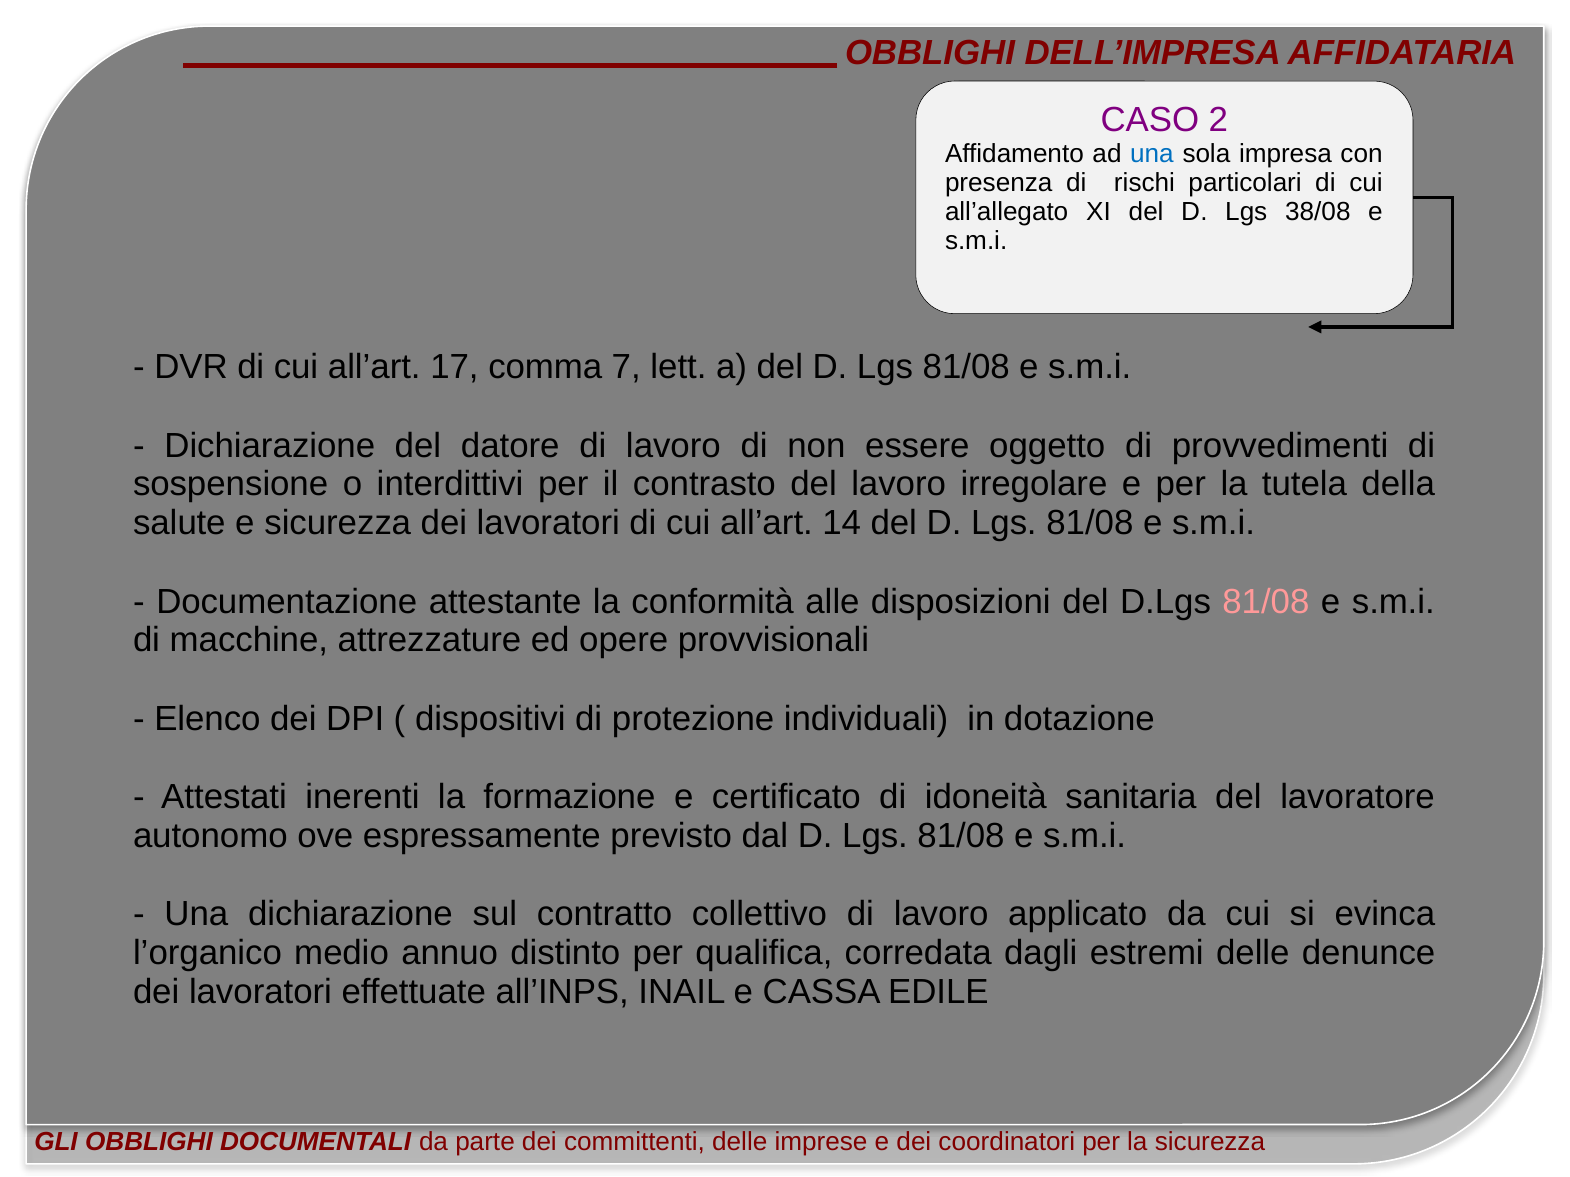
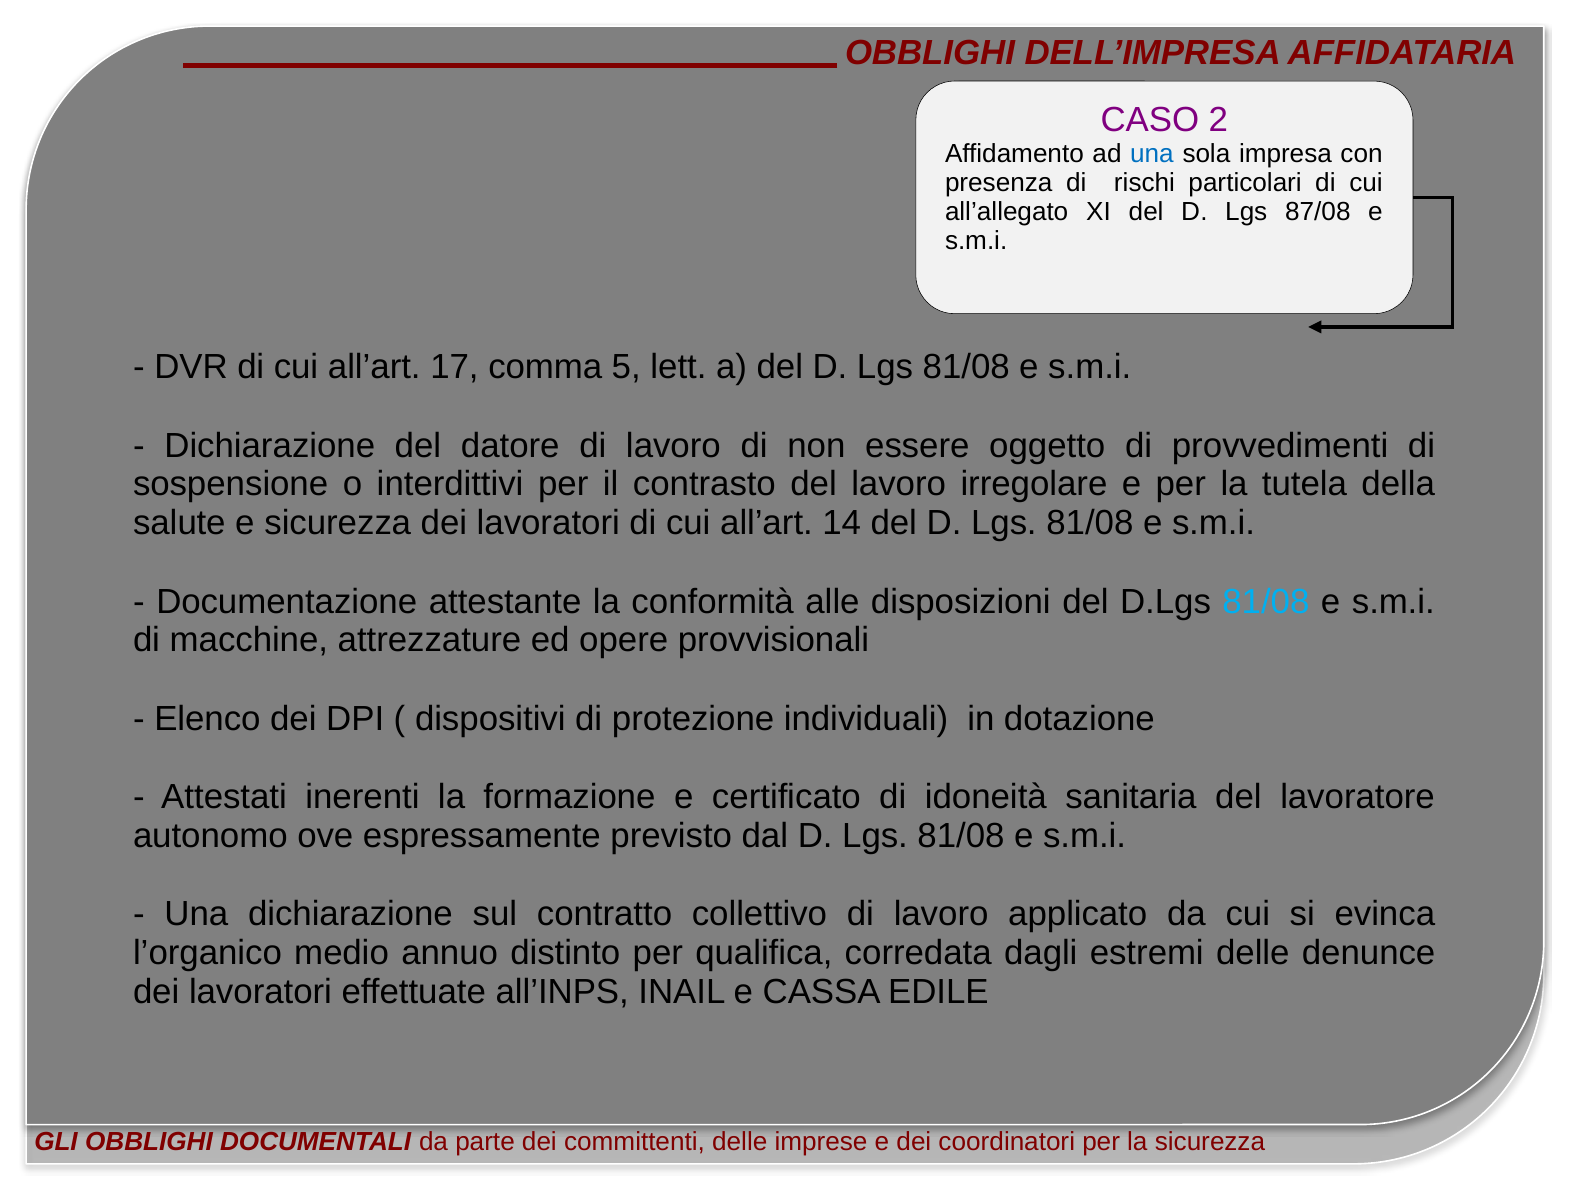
38/08: 38/08 -> 87/08 (1318, 212)
7: 7 -> 5 (626, 368)
81/08 colour: pink -> light blue (1266, 602)
